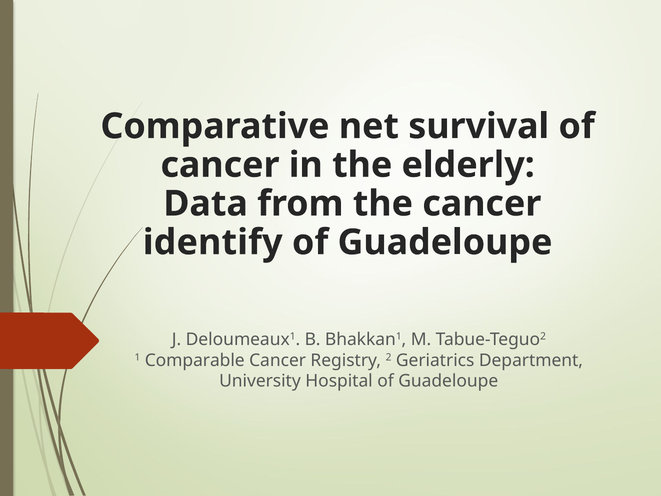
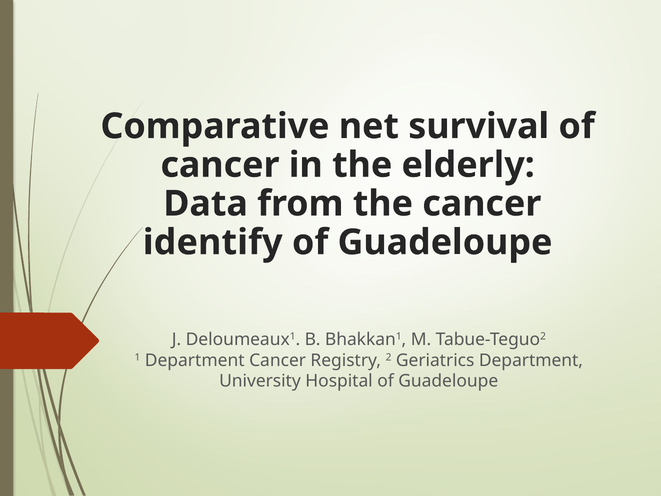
1 Comparable: Comparable -> Department (195, 360)
